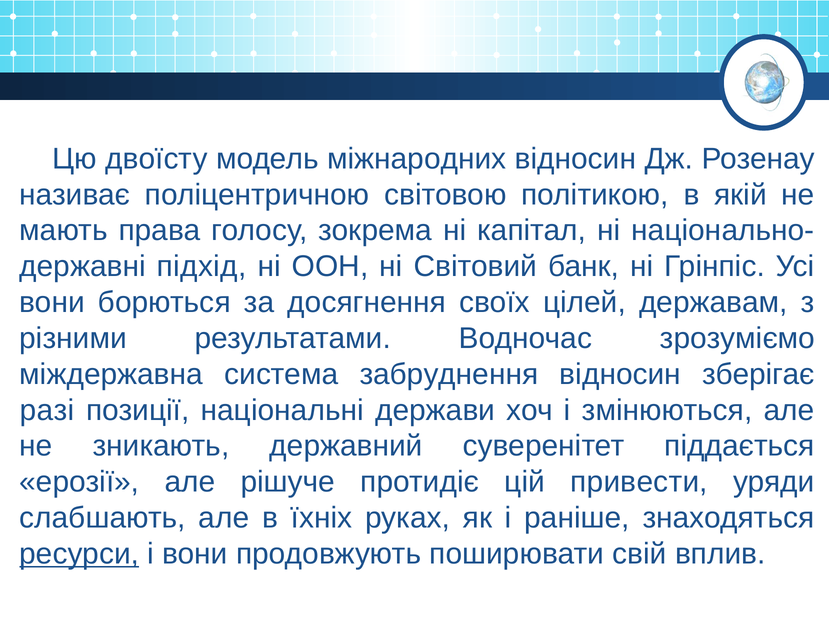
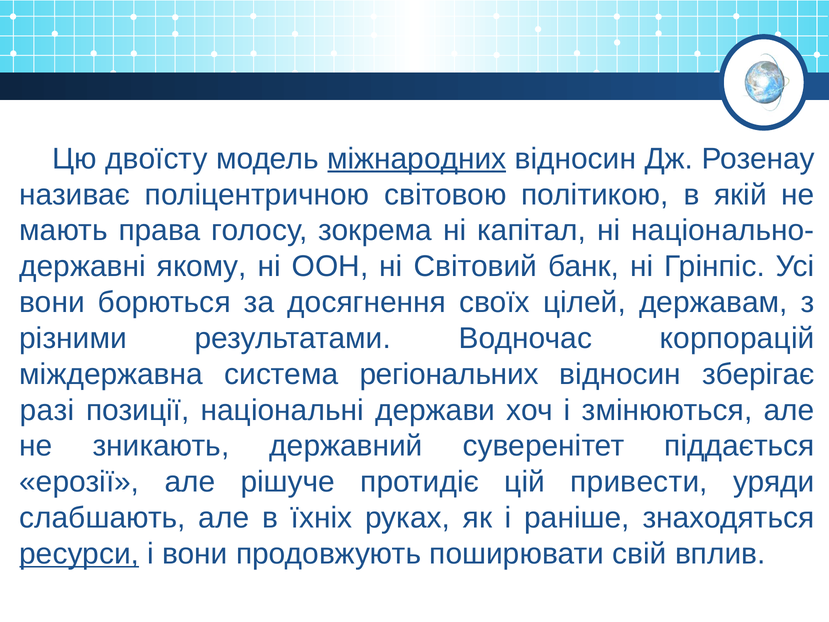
міжнародних underline: none -> present (417, 159)
підхід: підхід -> якому (202, 266)
зрозуміємо: зрозуміємо -> корпорацій (737, 338)
забруднення: забруднення -> регіональних (449, 374)
